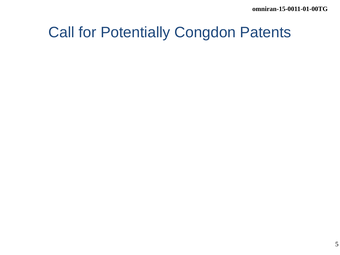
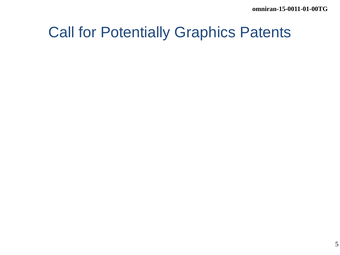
Congdon: Congdon -> Graphics (205, 33)
